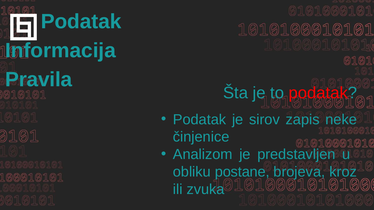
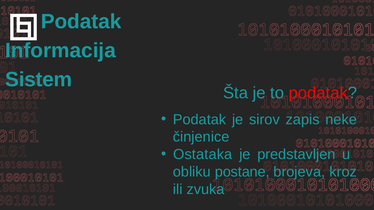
Pravila: Pravila -> Sistem (39, 80)
Analizom: Analizom -> Ostataka (203, 155)
